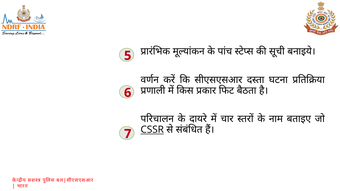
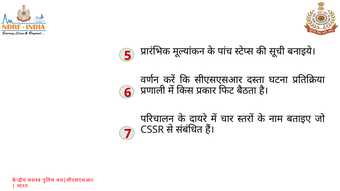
CSSR underline: present -> none (152, 130)
